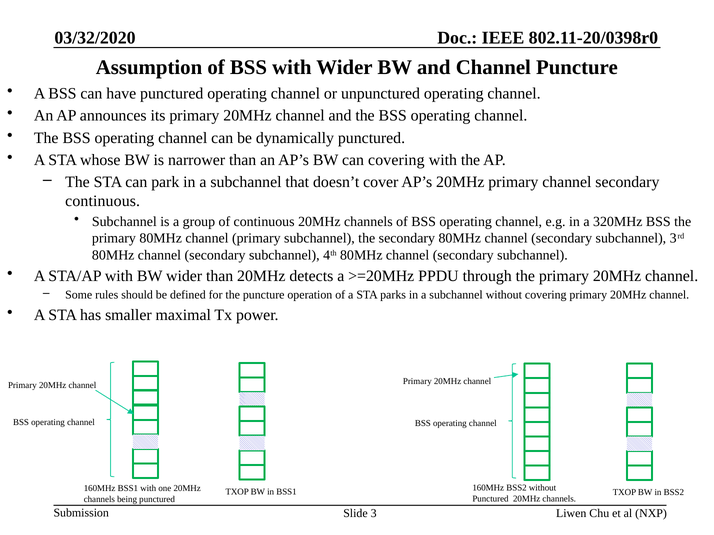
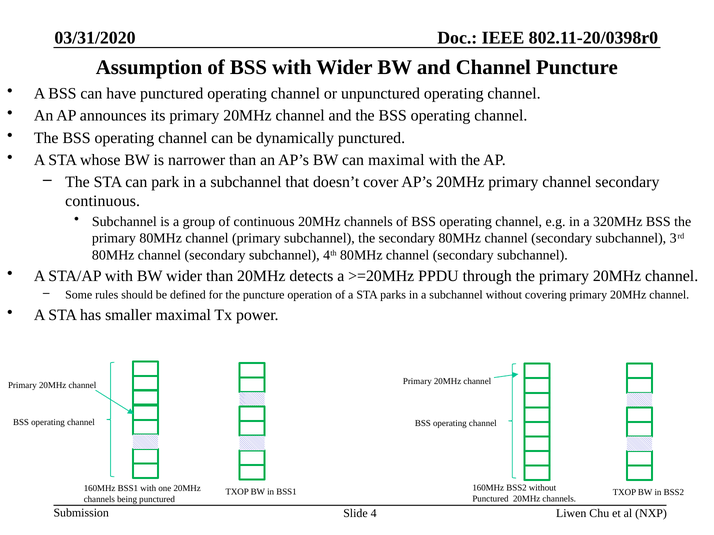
03/32/2020: 03/32/2020 -> 03/31/2020 (95, 38)
can covering: covering -> maximal (396, 160)
3: 3 -> 4 (374, 514)
